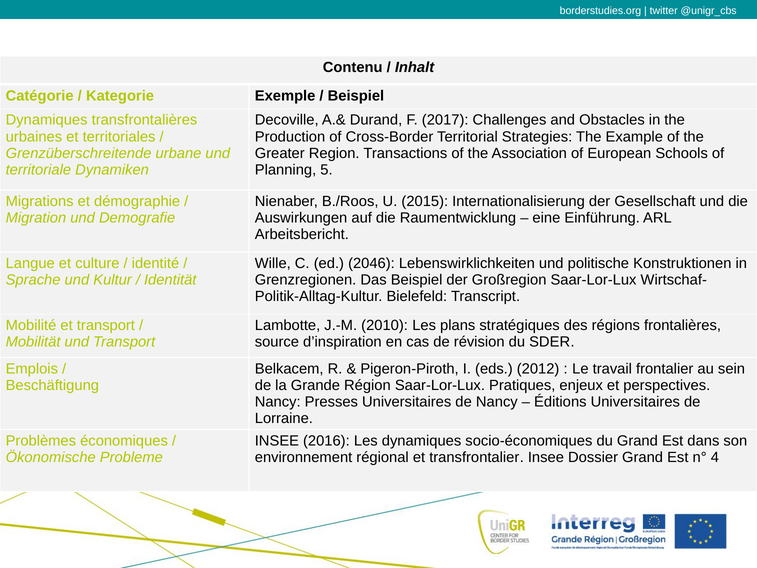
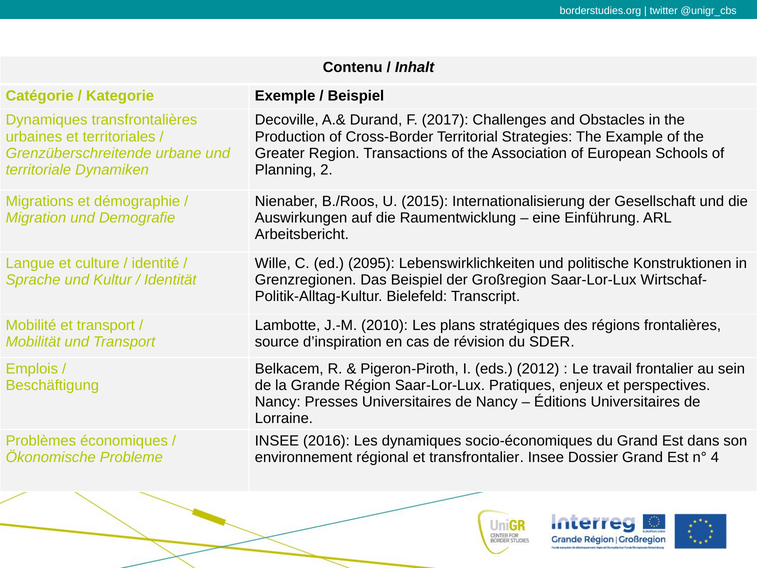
5: 5 -> 2 (326, 170)
2046: 2046 -> 2095 (371, 263)
